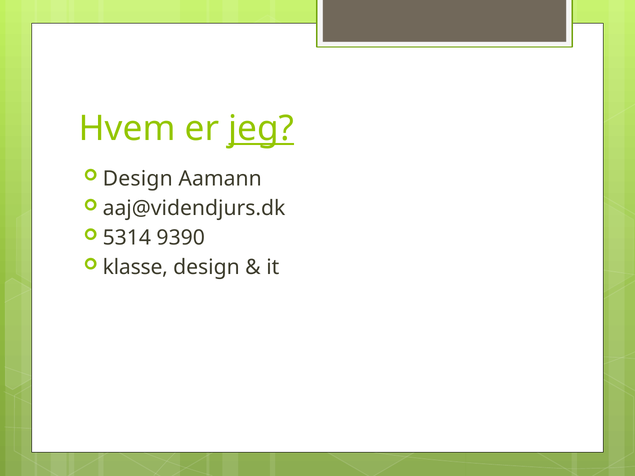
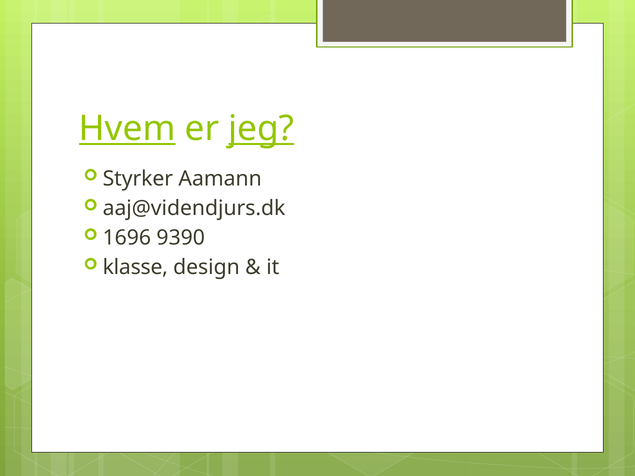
Hvem underline: none -> present (127, 129)
Design: Design -> Styrker (138, 179)
5314: 5314 -> 1696 (127, 238)
